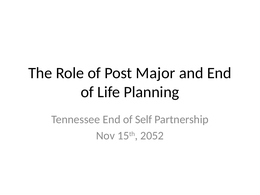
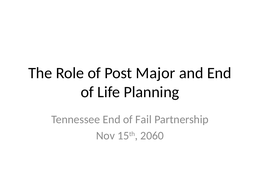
Self: Self -> Fail (144, 120)
2052: 2052 -> 2060 (152, 136)
